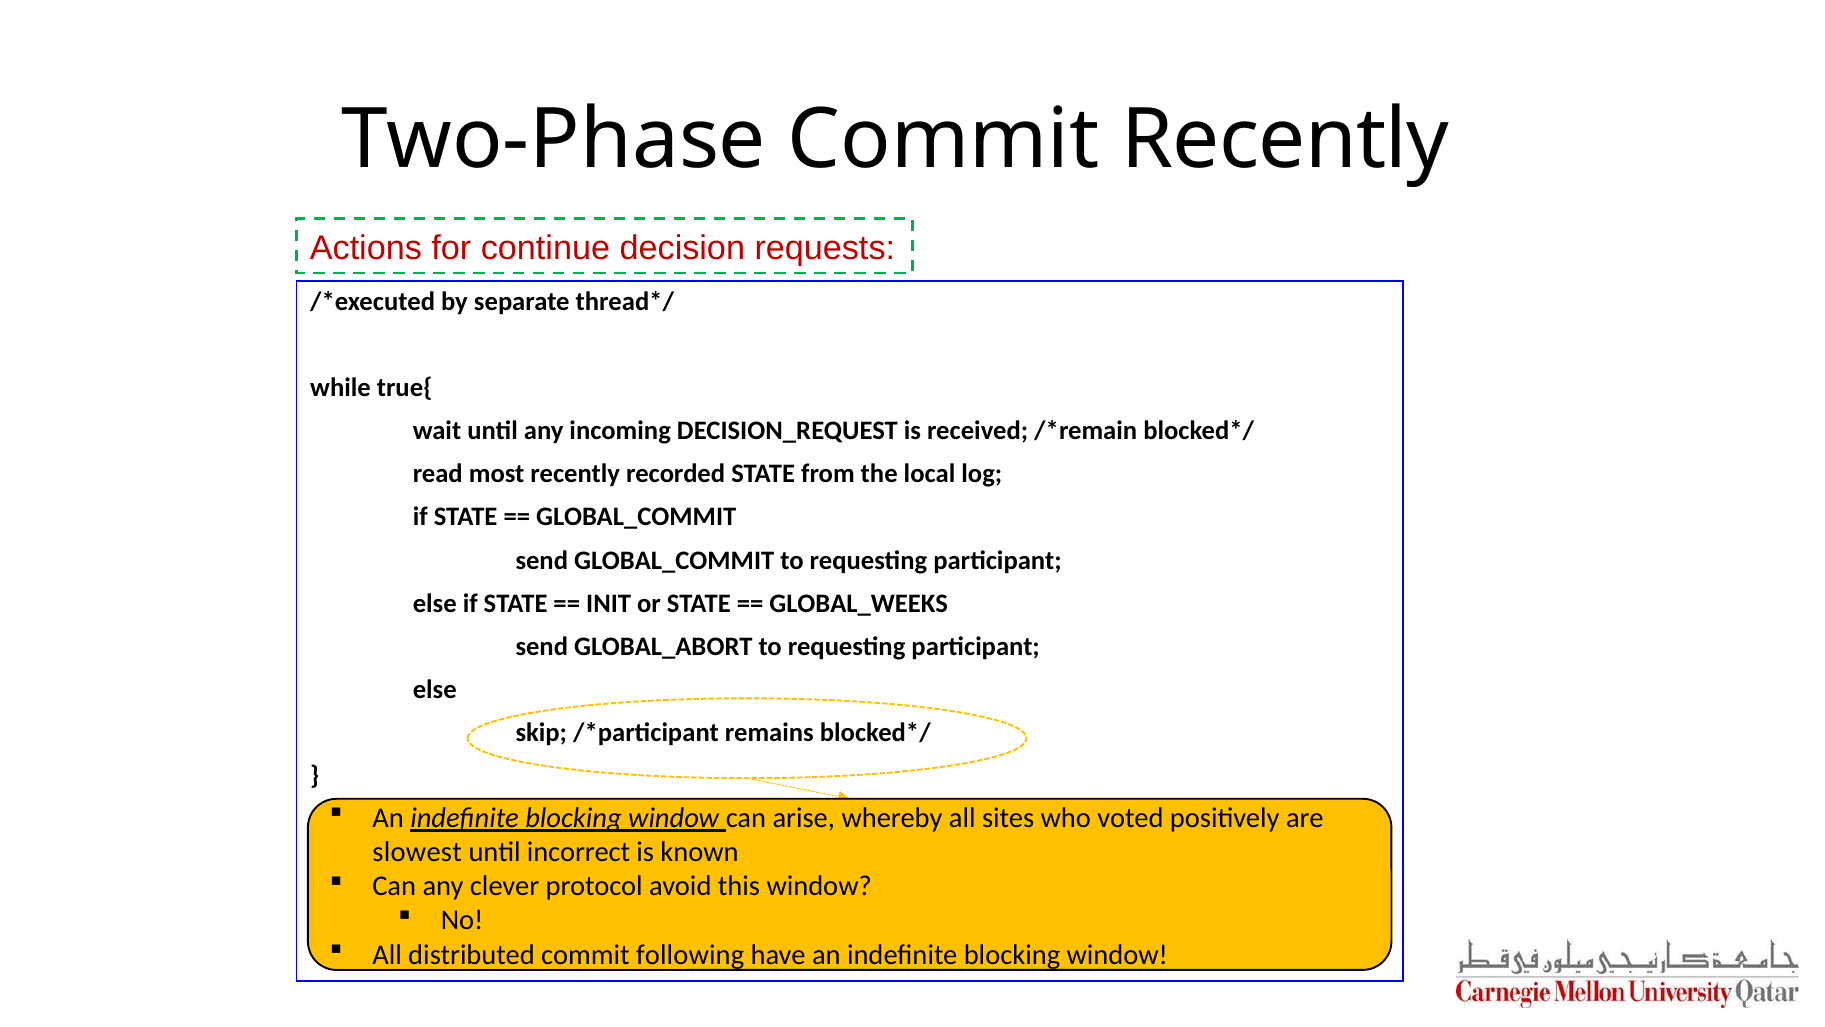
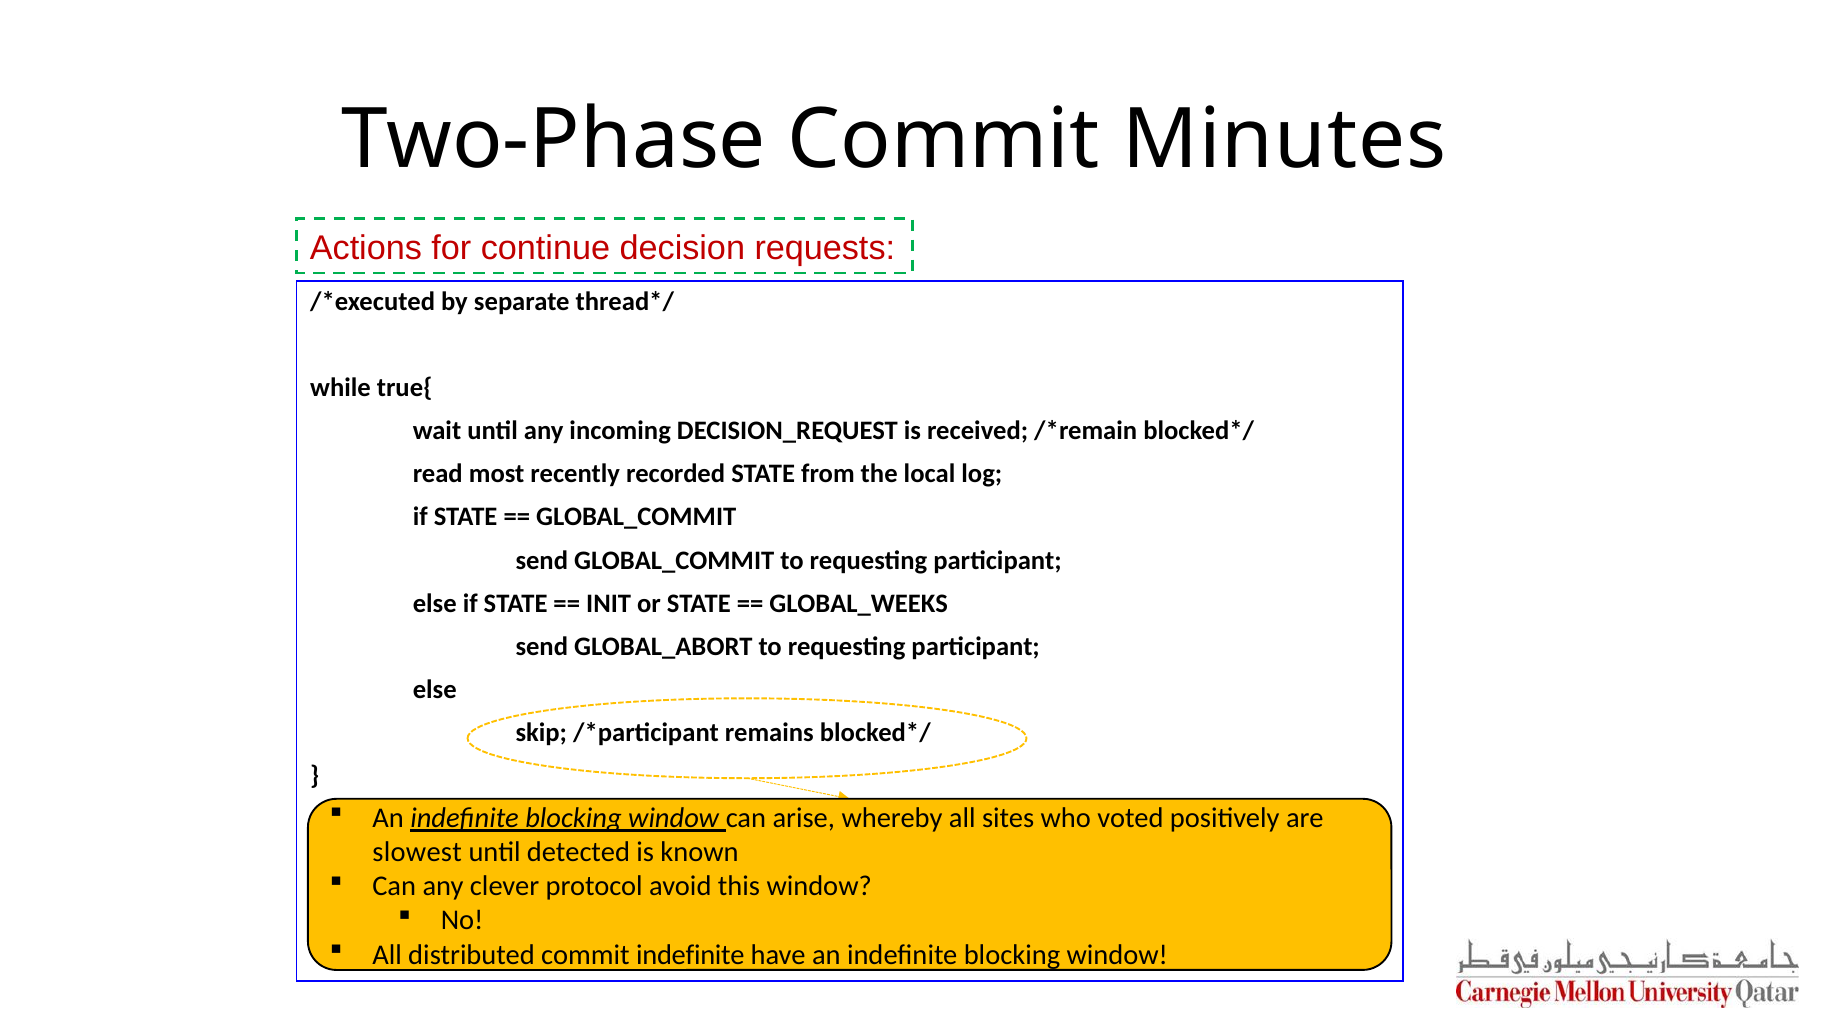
Commit Recently: Recently -> Minutes (1285, 140)
incorrect: incorrect -> detected (578, 852)
commit following: following -> indefinite (690, 954)
